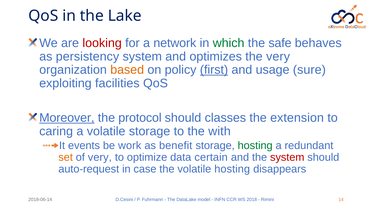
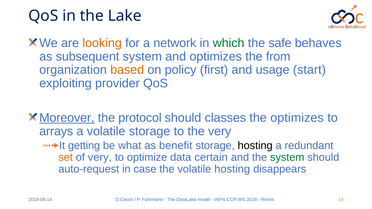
looking colour: red -> orange (102, 43)
persistency: persistency -> subsequent (88, 57)
the very: very -> from (278, 57)
first underline: present -> none (214, 70)
sure: sure -> start (309, 70)
facilities: facilities -> provider (117, 83)
the extension: extension -> optimizes (297, 118)
caring: caring -> arrays (56, 131)
the with: with -> very (220, 131)
events: events -> getting (84, 146)
work: work -> what (130, 146)
hosting colour: green -> black (255, 146)
system colour: red -> green (287, 158)
